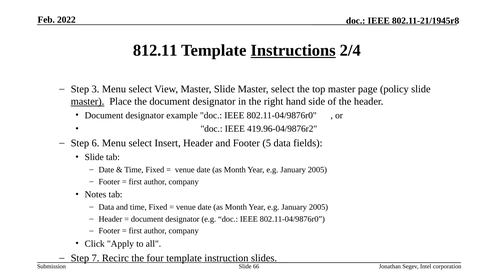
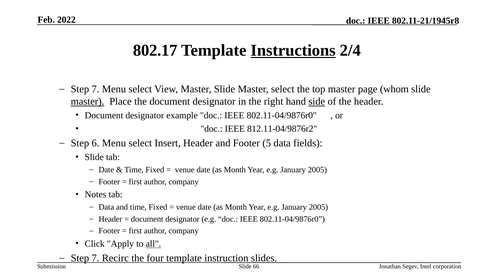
812.11: 812.11 -> 802.17 (155, 51)
3: 3 -> 7 (96, 89)
policy: policy -> whom (394, 89)
side underline: none -> present (317, 101)
419.96-04/9876r2: 419.96-04/9876r2 -> 812.11-04/9876r2 (282, 129)
all underline: none -> present (153, 244)
